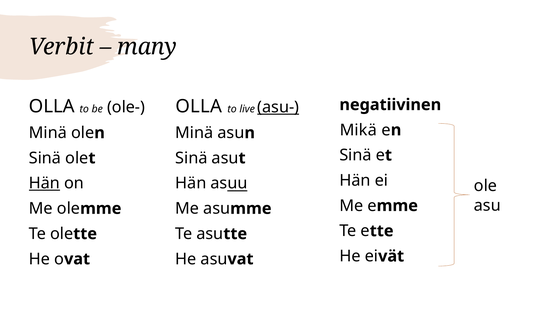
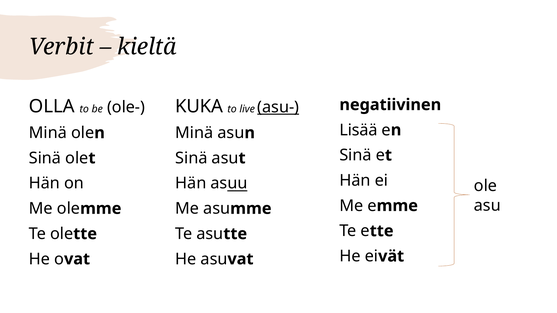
many: many -> kieltä (147, 47)
OLLA: OLLA -> KUKA (199, 106)
Mikä: Mikä -> Lisää (358, 130)
Hän underline: present -> none (44, 183)
